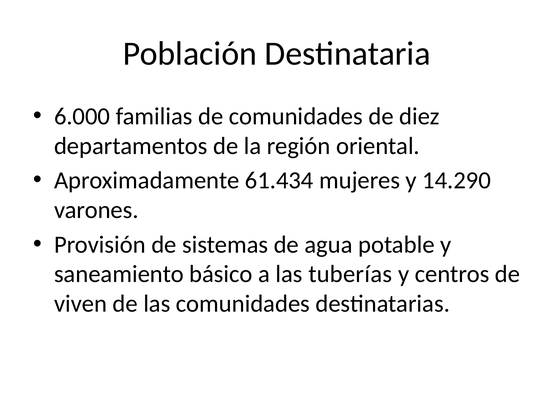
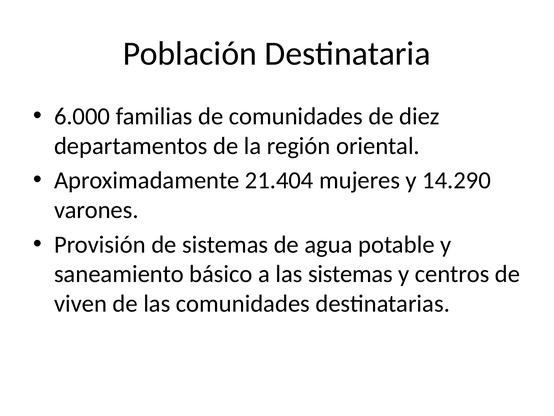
61.434: 61.434 -> 21.404 (279, 180)
las tuberías: tuberías -> sistemas (350, 274)
